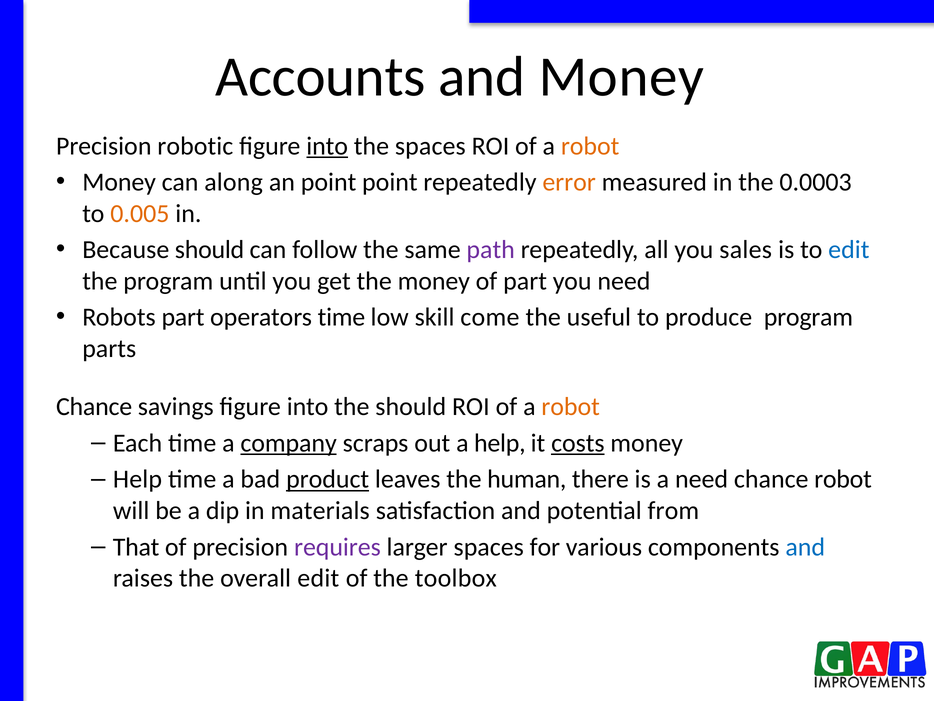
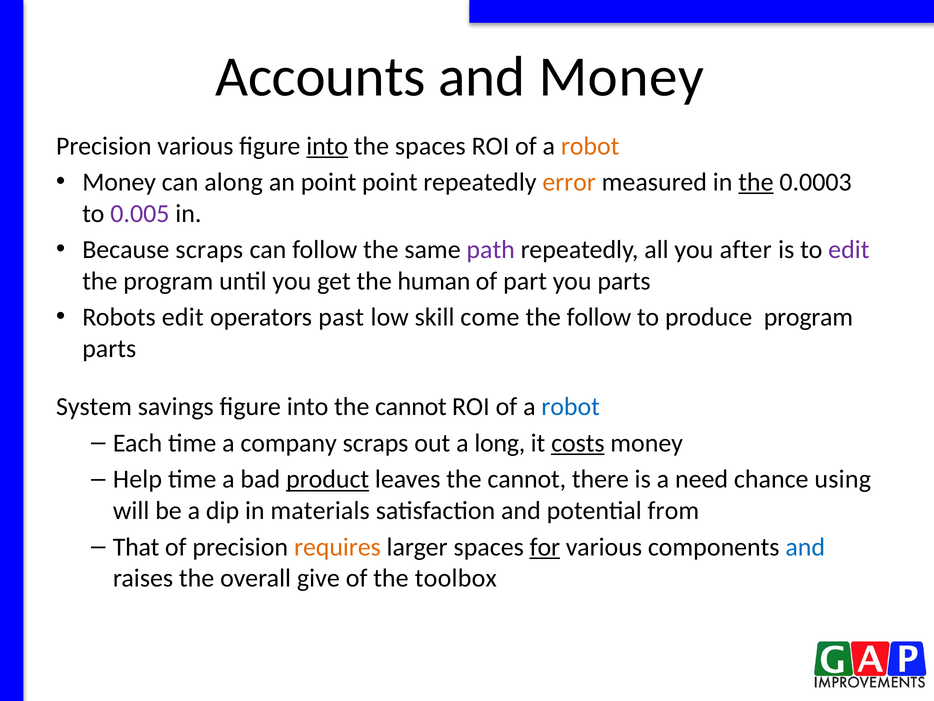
Precision robotic: robotic -> various (195, 146)
the underline: none -> present (756, 182)
0.005 colour: orange -> purple (140, 213)
Because should: should -> scraps (209, 250)
sales: sales -> after (746, 250)
edit colour: blue -> purple (849, 250)
the money: money -> human (434, 281)
you need: need -> parts (624, 281)
Robots part: part -> edit (183, 317)
operators time: time -> past (341, 317)
the useful: useful -> follow (599, 317)
Chance: Chance -> System (94, 406)
into the should: should -> cannot (411, 406)
robot colour: orange -> blue (571, 406)
company underline: present -> none (289, 443)
a help: help -> long (500, 443)
leaves the human: human -> cannot (527, 479)
chance robot: robot -> using (843, 479)
requires colour: purple -> orange (337, 547)
for underline: none -> present (545, 547)
overall edit: edit -> give (318, 578)
